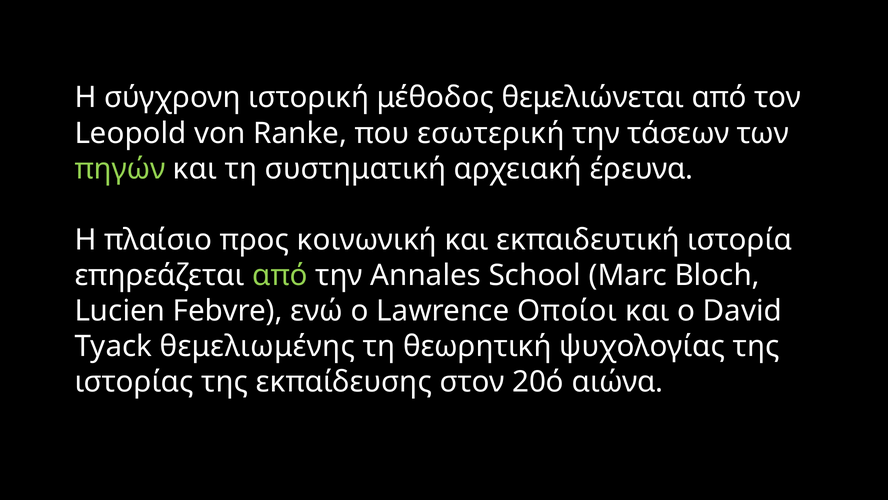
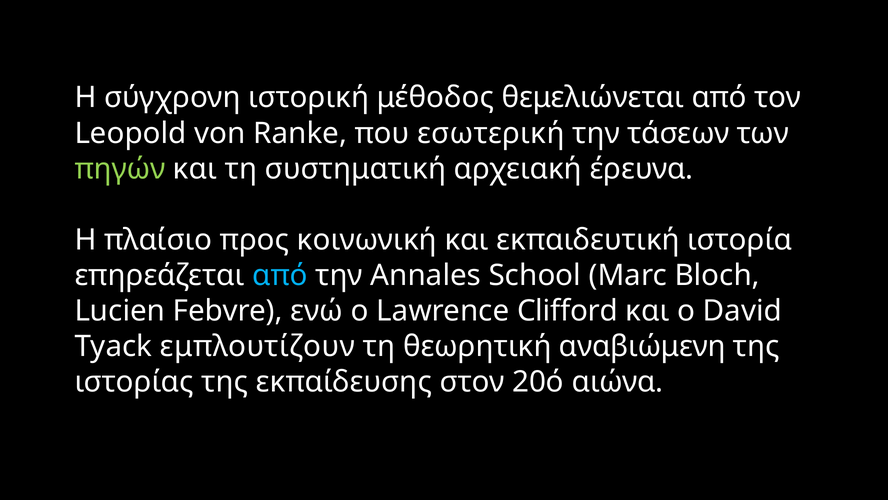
από colour: light green -> light blue (280, 275)
Οποίοι: Οποίοι -> Clifford (567, 311)
θεμελιωμένης: θεμελιωμένης -> εμπλουτίζουν (257, 346)
ψυχολογίας: ψυχολογίας -> αναβιώμενη (642, 346)
